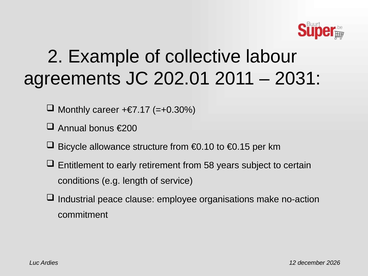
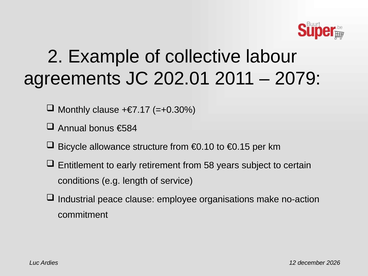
2031: 2031 -> 2079 (298, 79)
Monthly career: career -> clause (106, 110)
€200: €200 -> €584 (127, 128)
